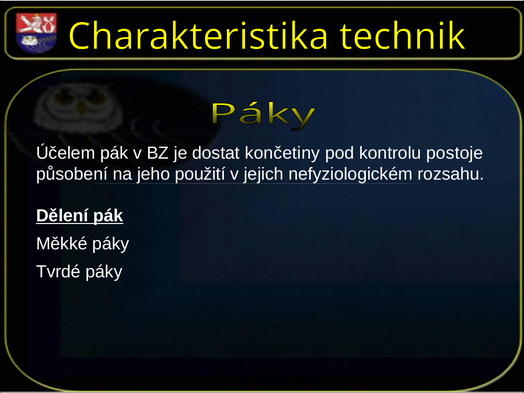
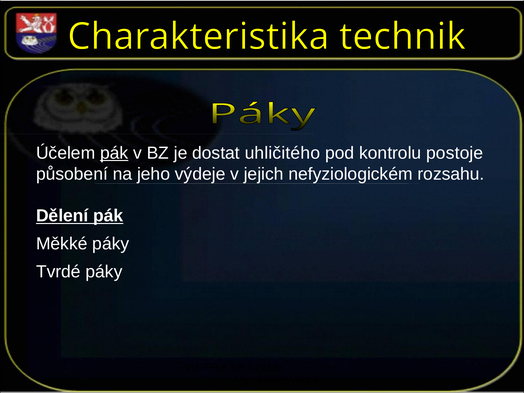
pák underline: none -> present (114, 153)
končetiny: končetiny -> uhličitého (282, 153)
použití: použití -> výdeje (200, 174)
